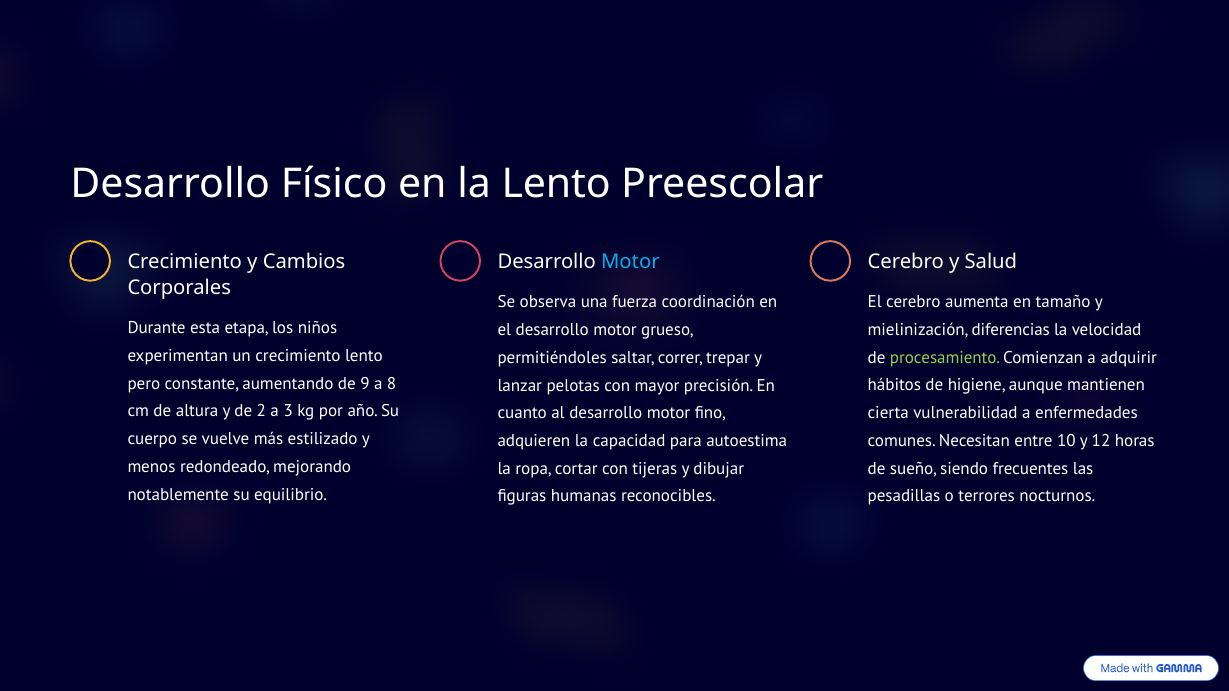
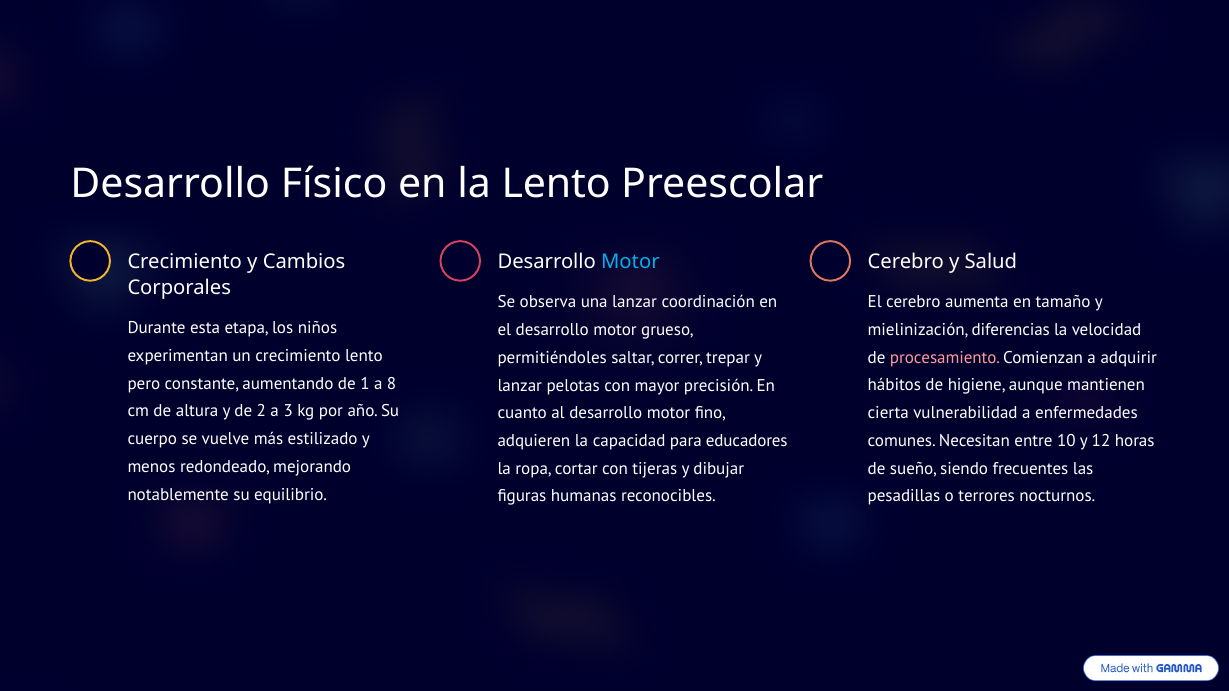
una fuerza: fuerza -> lanzar (635, 302)
procesamiento colour: light green -> pink (945, 358)
9: 9 -> 1 (365, 384)
autoestima: autoestima -> educadores (747, 441)
